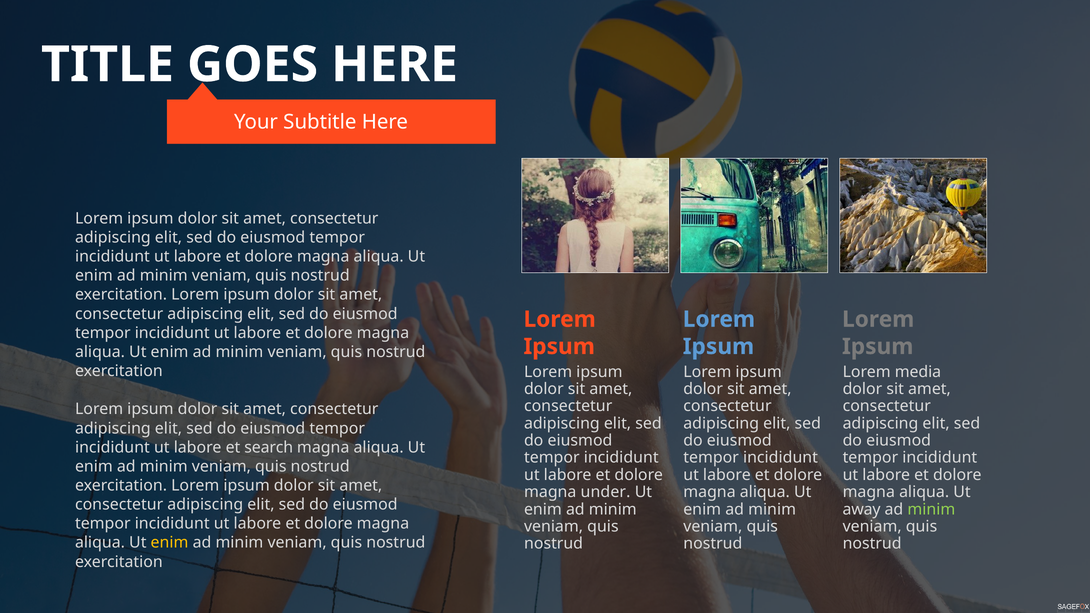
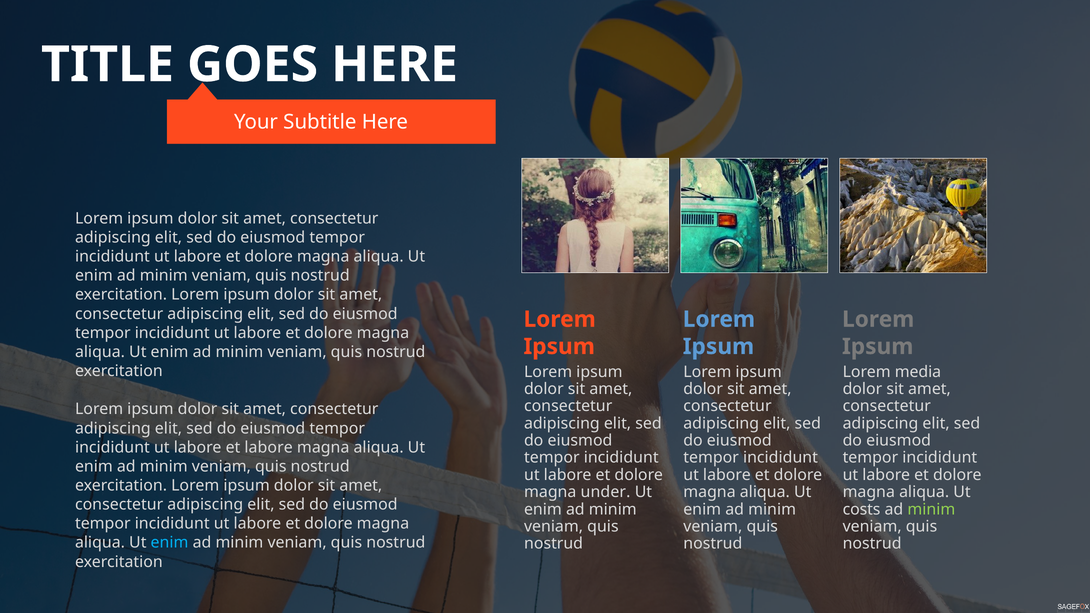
et search: search -> labore (269, 447)
away: away -> costs (862, 509)
enim colour: yellow -> light blue (170, 543)
